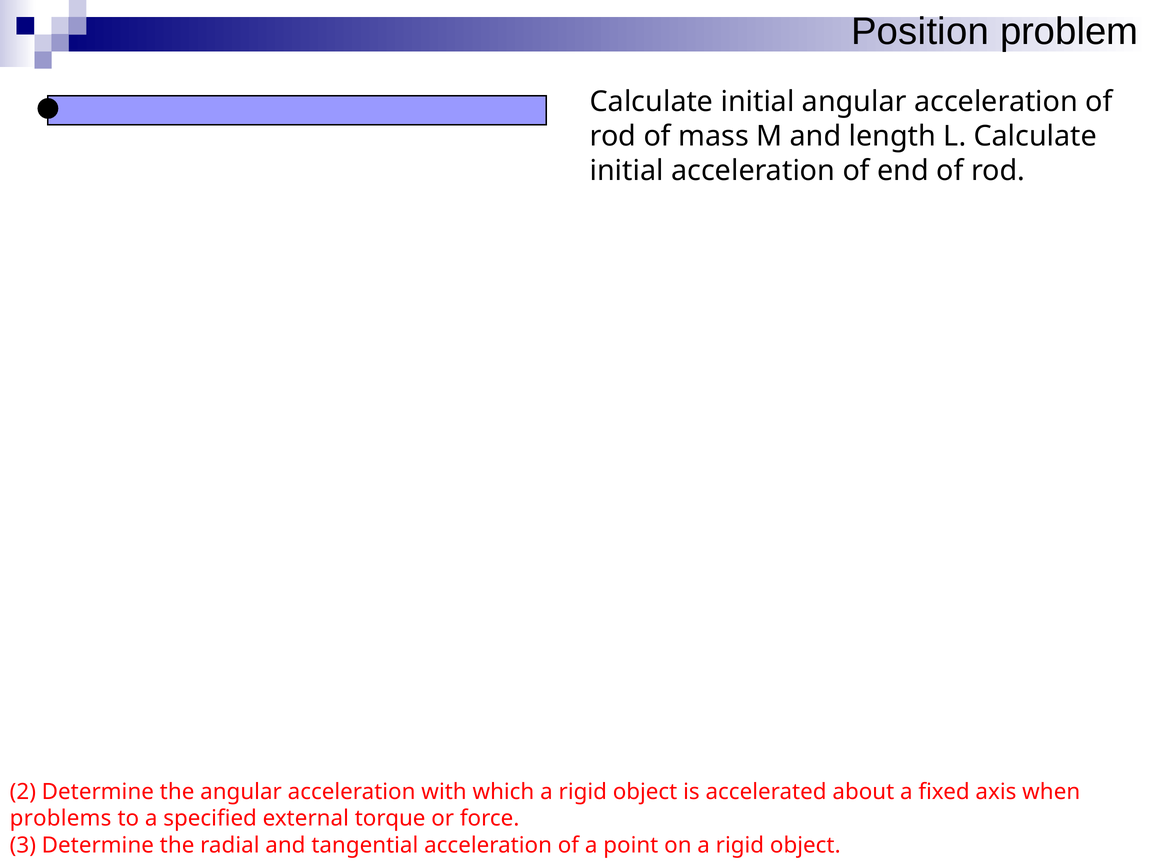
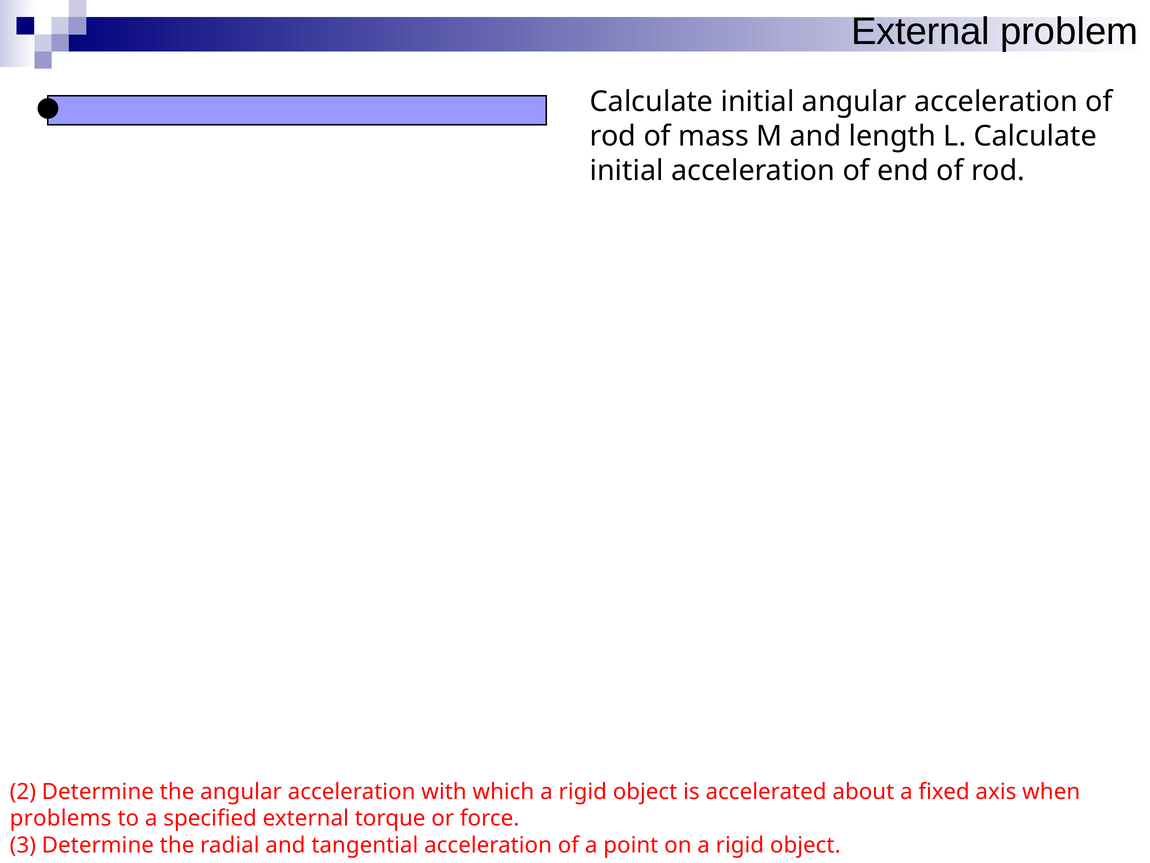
Position: Position -> External (920, 31)
